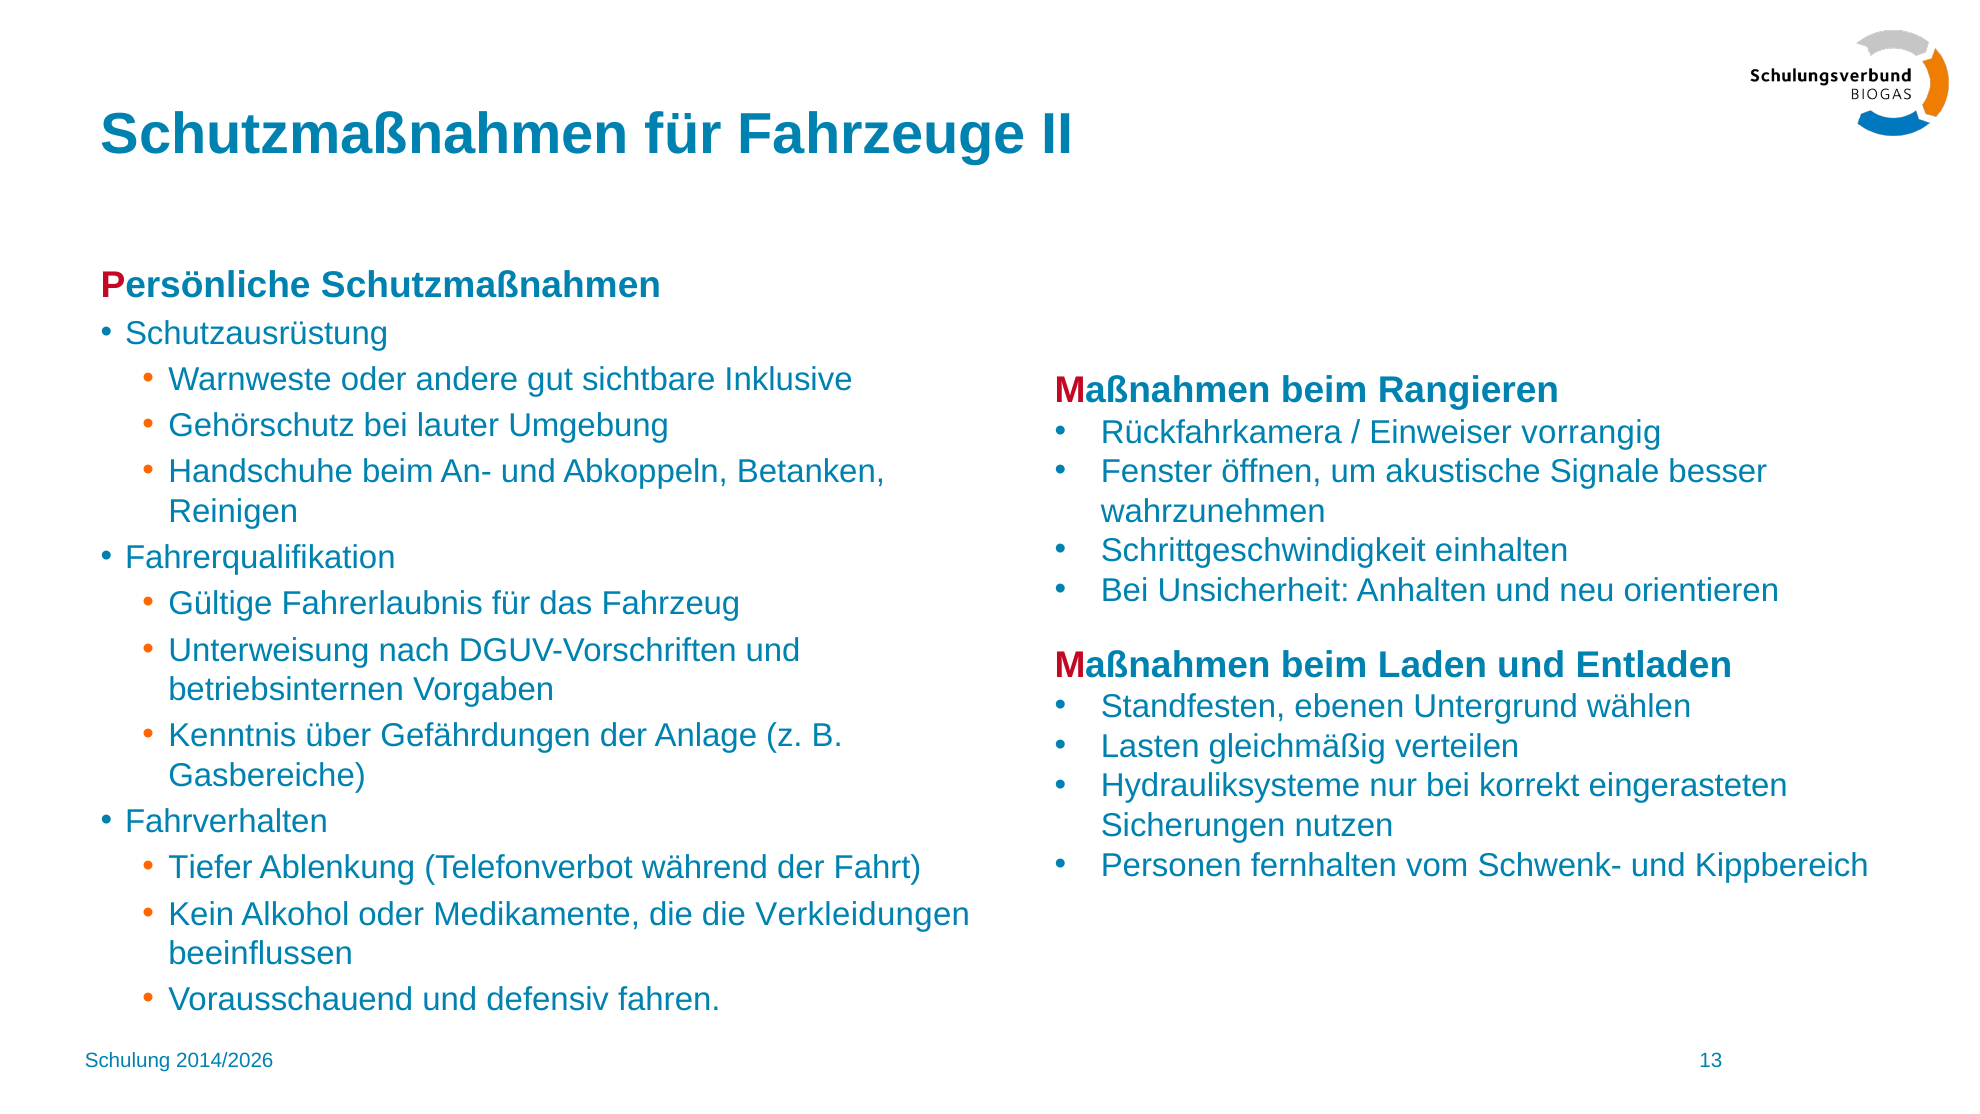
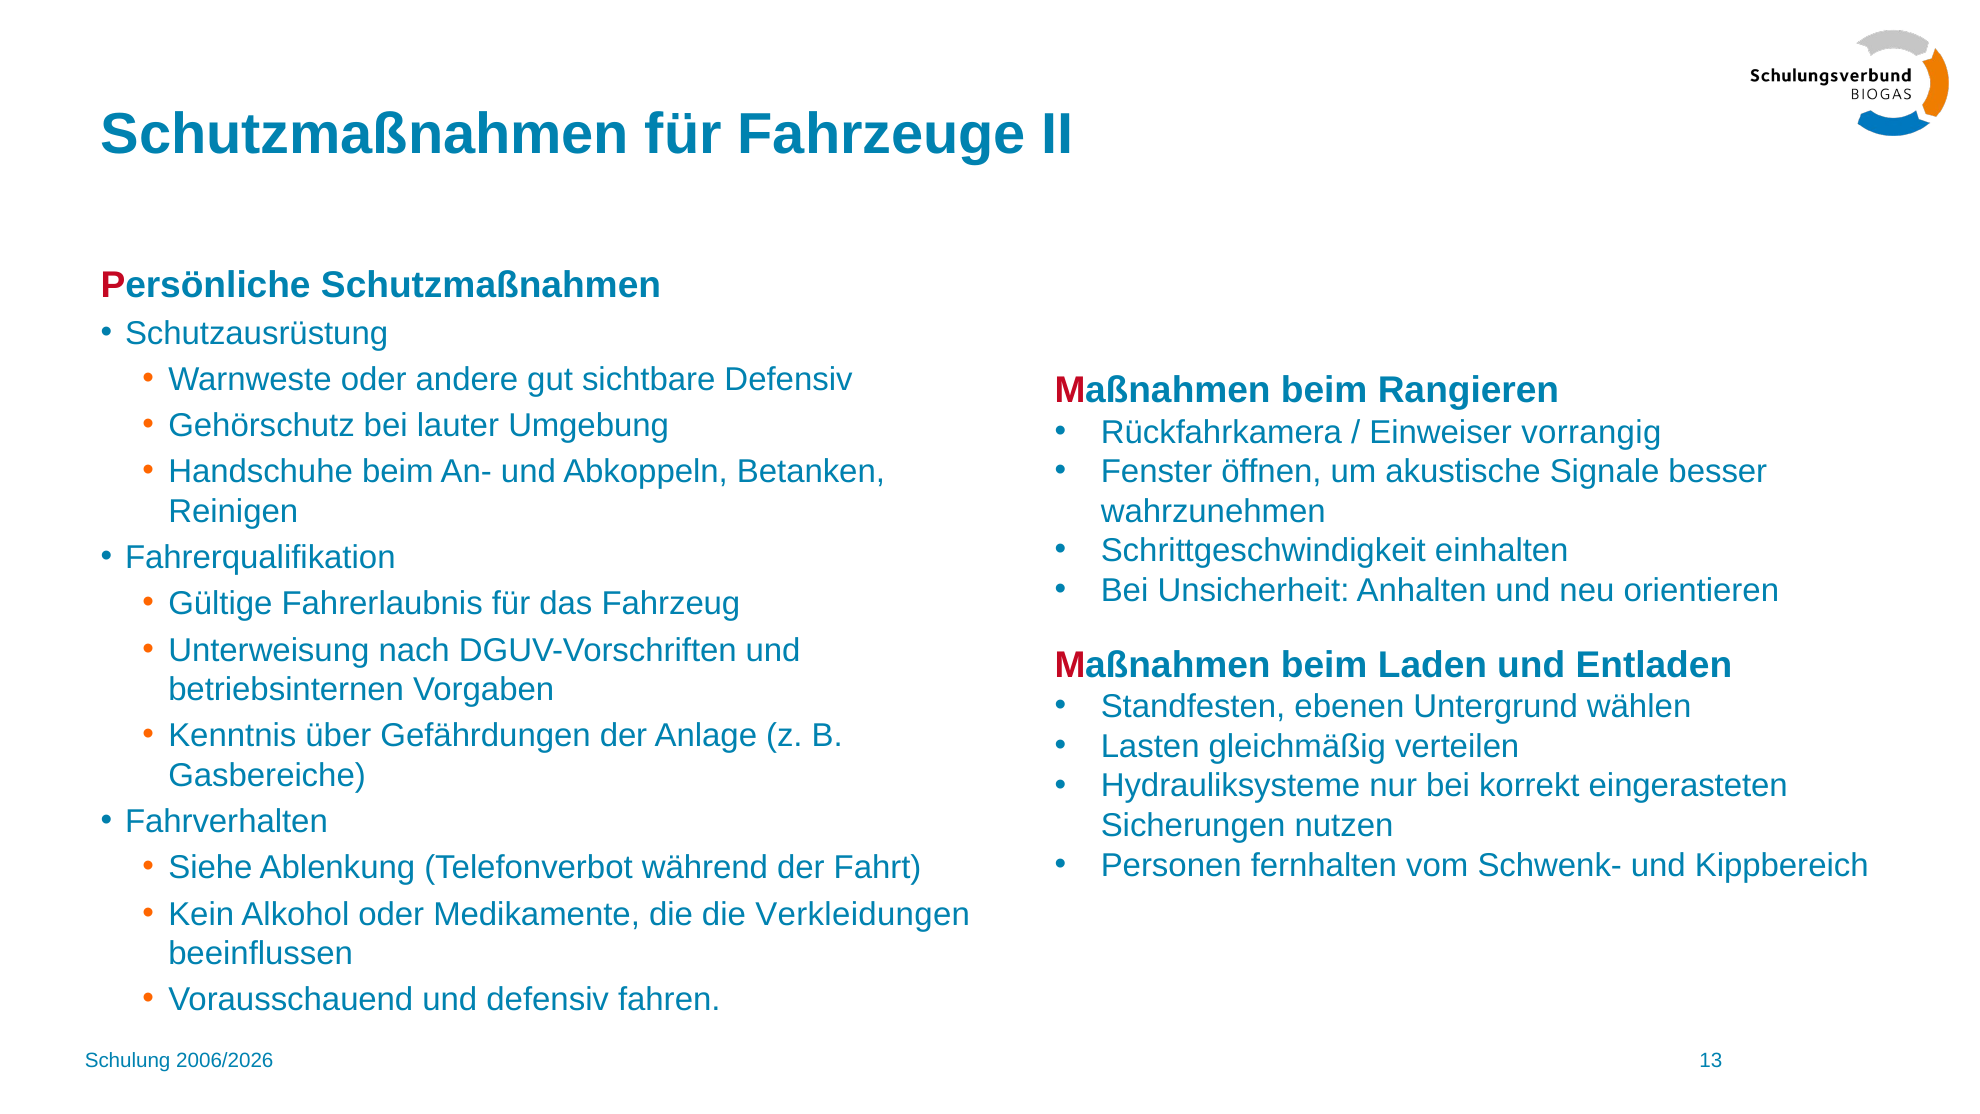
sichtbare Inklusive: Inklusive -> Defensiv (789, 380)
Tiefer: Tiefer -> Siehe (211, 868)
2014/2026: 2014/2026 -> 2006/2026 (225, 1061)
